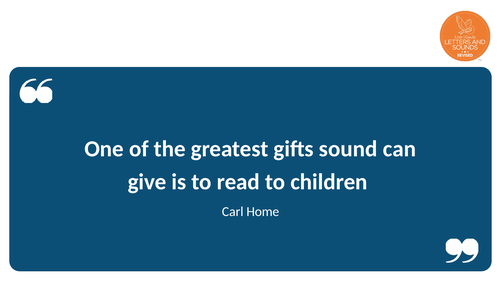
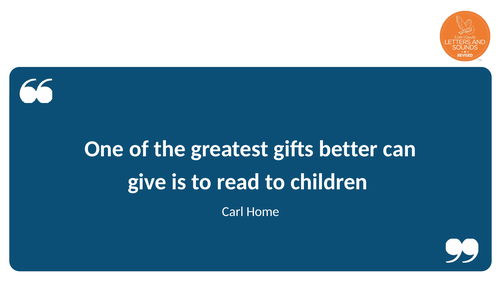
sound: sound -> better (348, 149)
